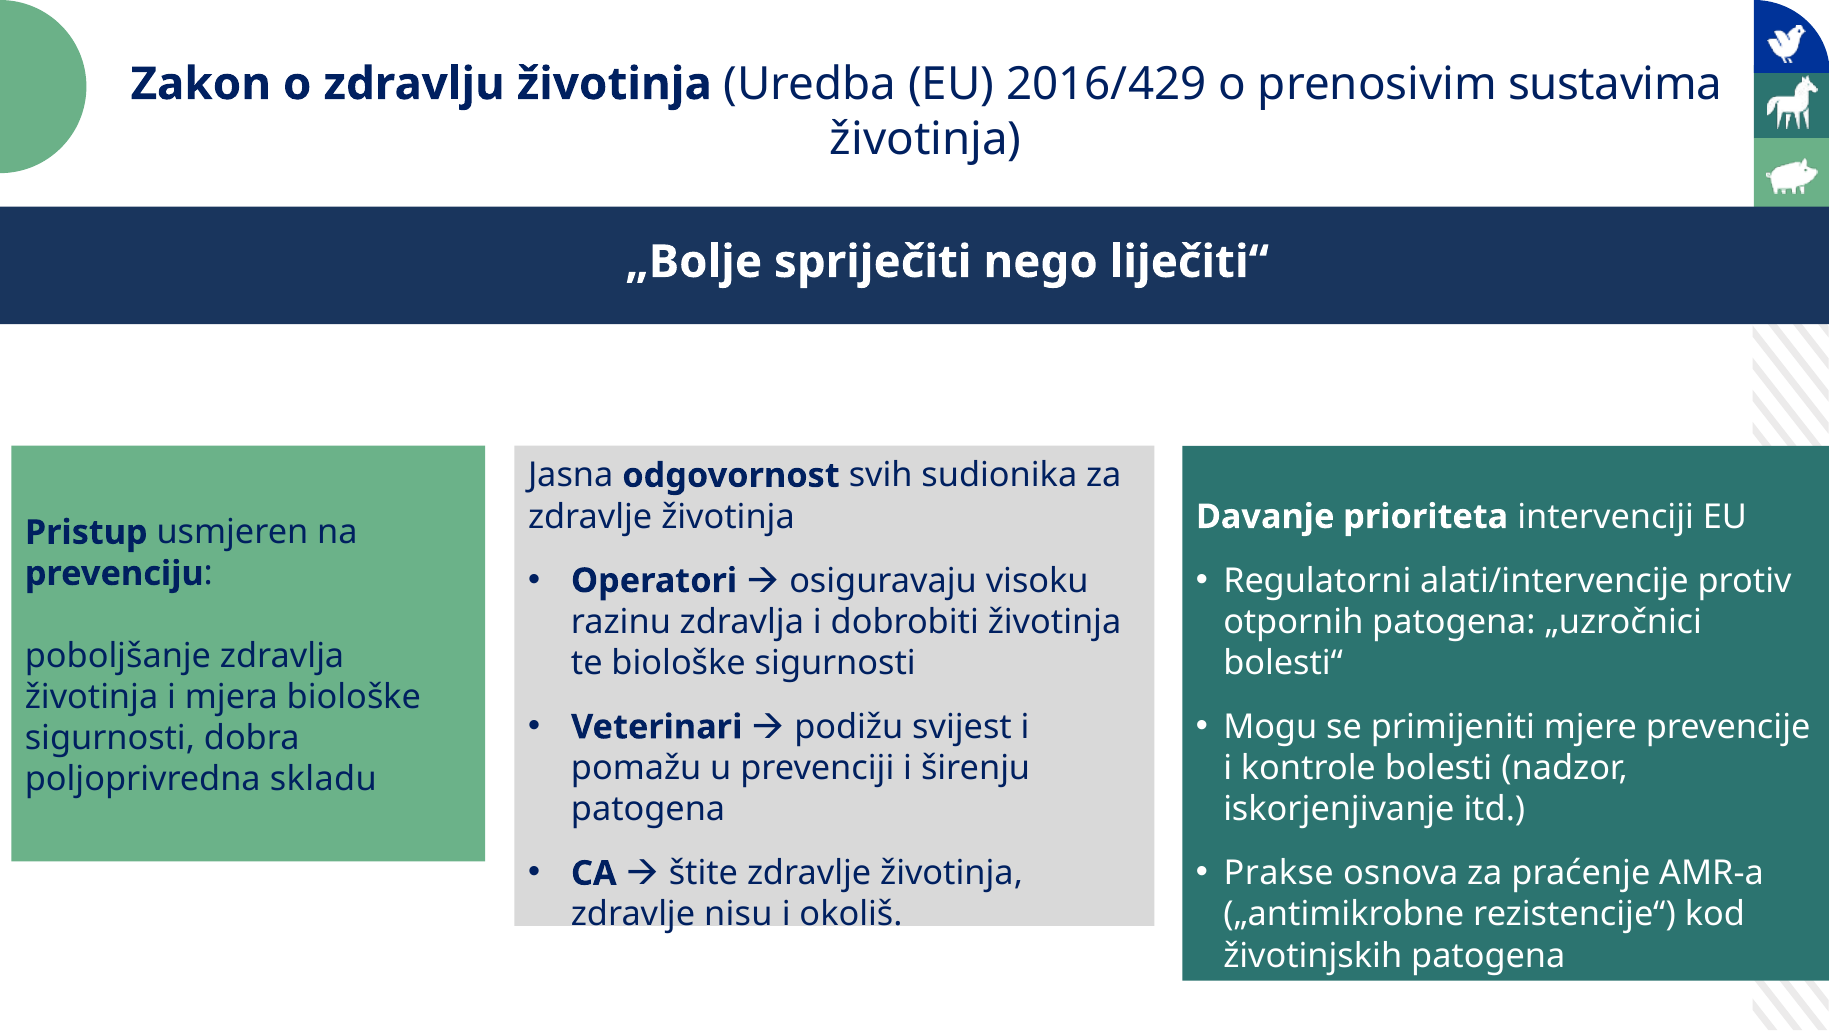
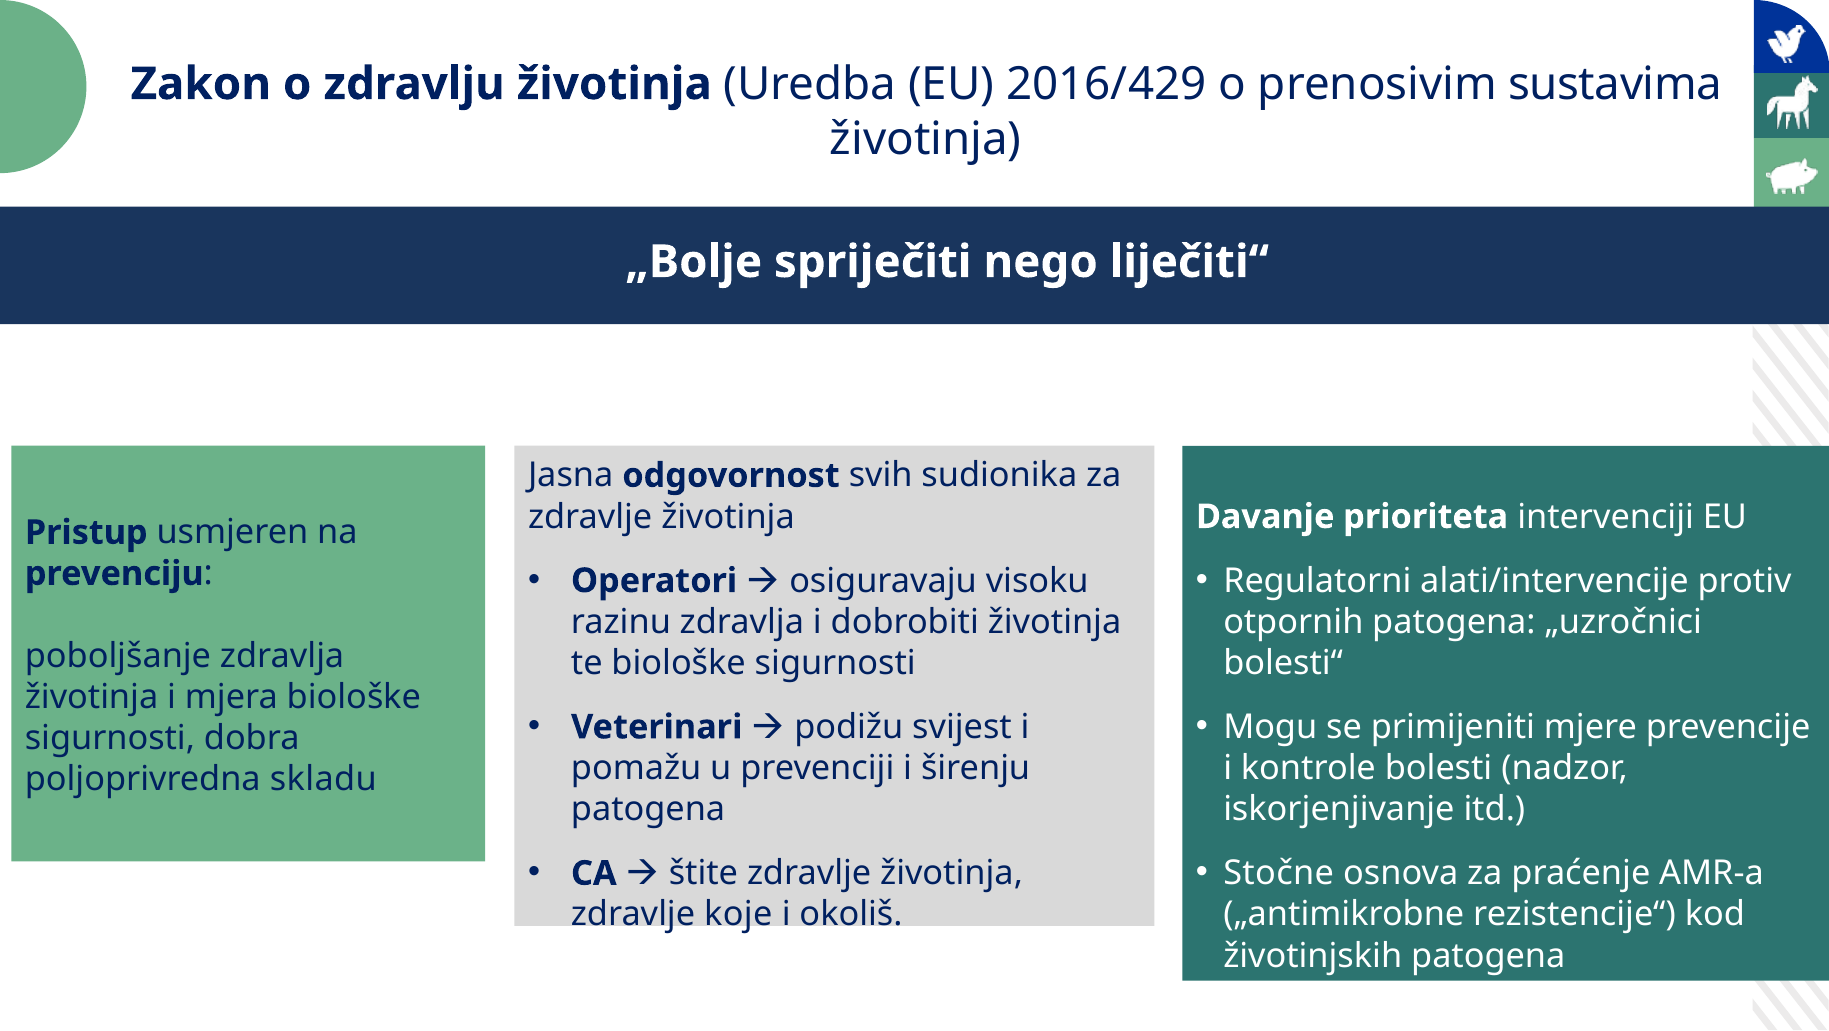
Prakse: Prakse -> Stočne (1279, 873)
nisu: nisu -> koje (738, 914)
